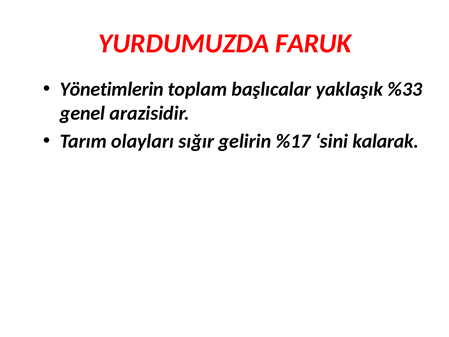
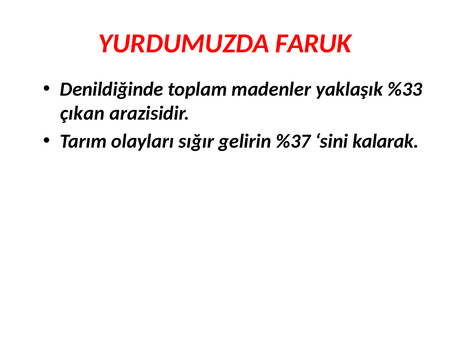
Yönetimlerin: Yönetimlerin -> Denildiğinde (112, 89)
başlıcalar: başlıcalar -> madenler (271, 89)
genel: genel -> çıkan (82, 113)
%17: %17 -> %37 (293, 141)
